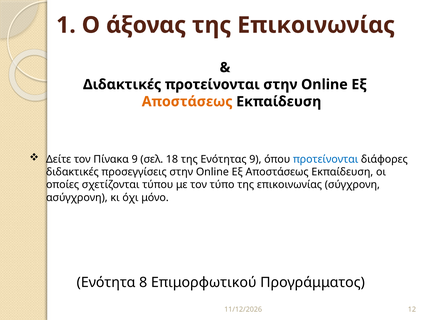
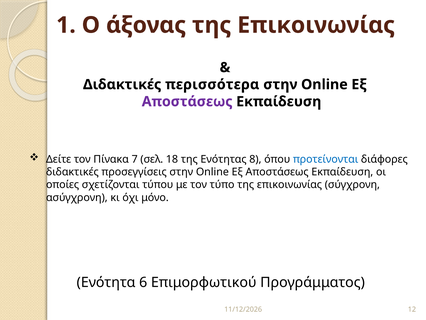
Διδακτικές προτείνονται: προτείνονται -> περισσότερα (212, 84)
Αποστάσεως colour: orange -> purple (187, 101)
Πίνακα 9: 9 -> 7 (135, 159)
Ενότητας 9: 9 -> 8 (255, 159)
8: 8 -> 6 (143, 282)
